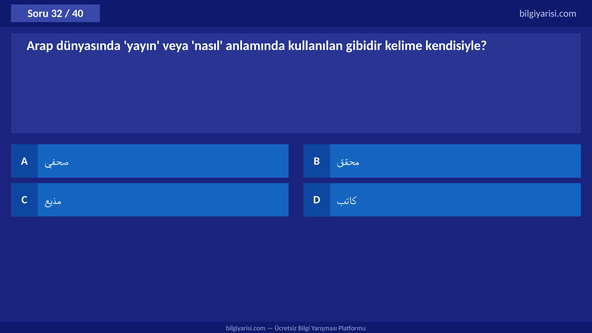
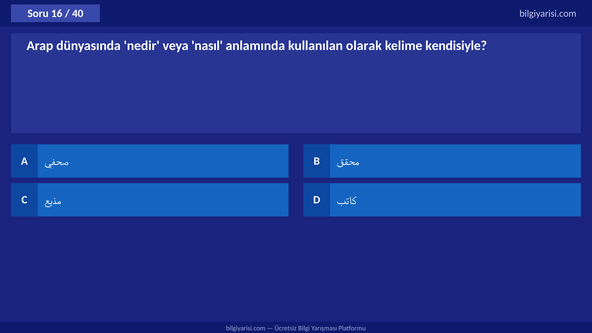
32: 32 -> 16 (57, 14)
yayın: yayın -> nedir (142, 46)
gibidir: gibidir -> olarak (364, 46)
